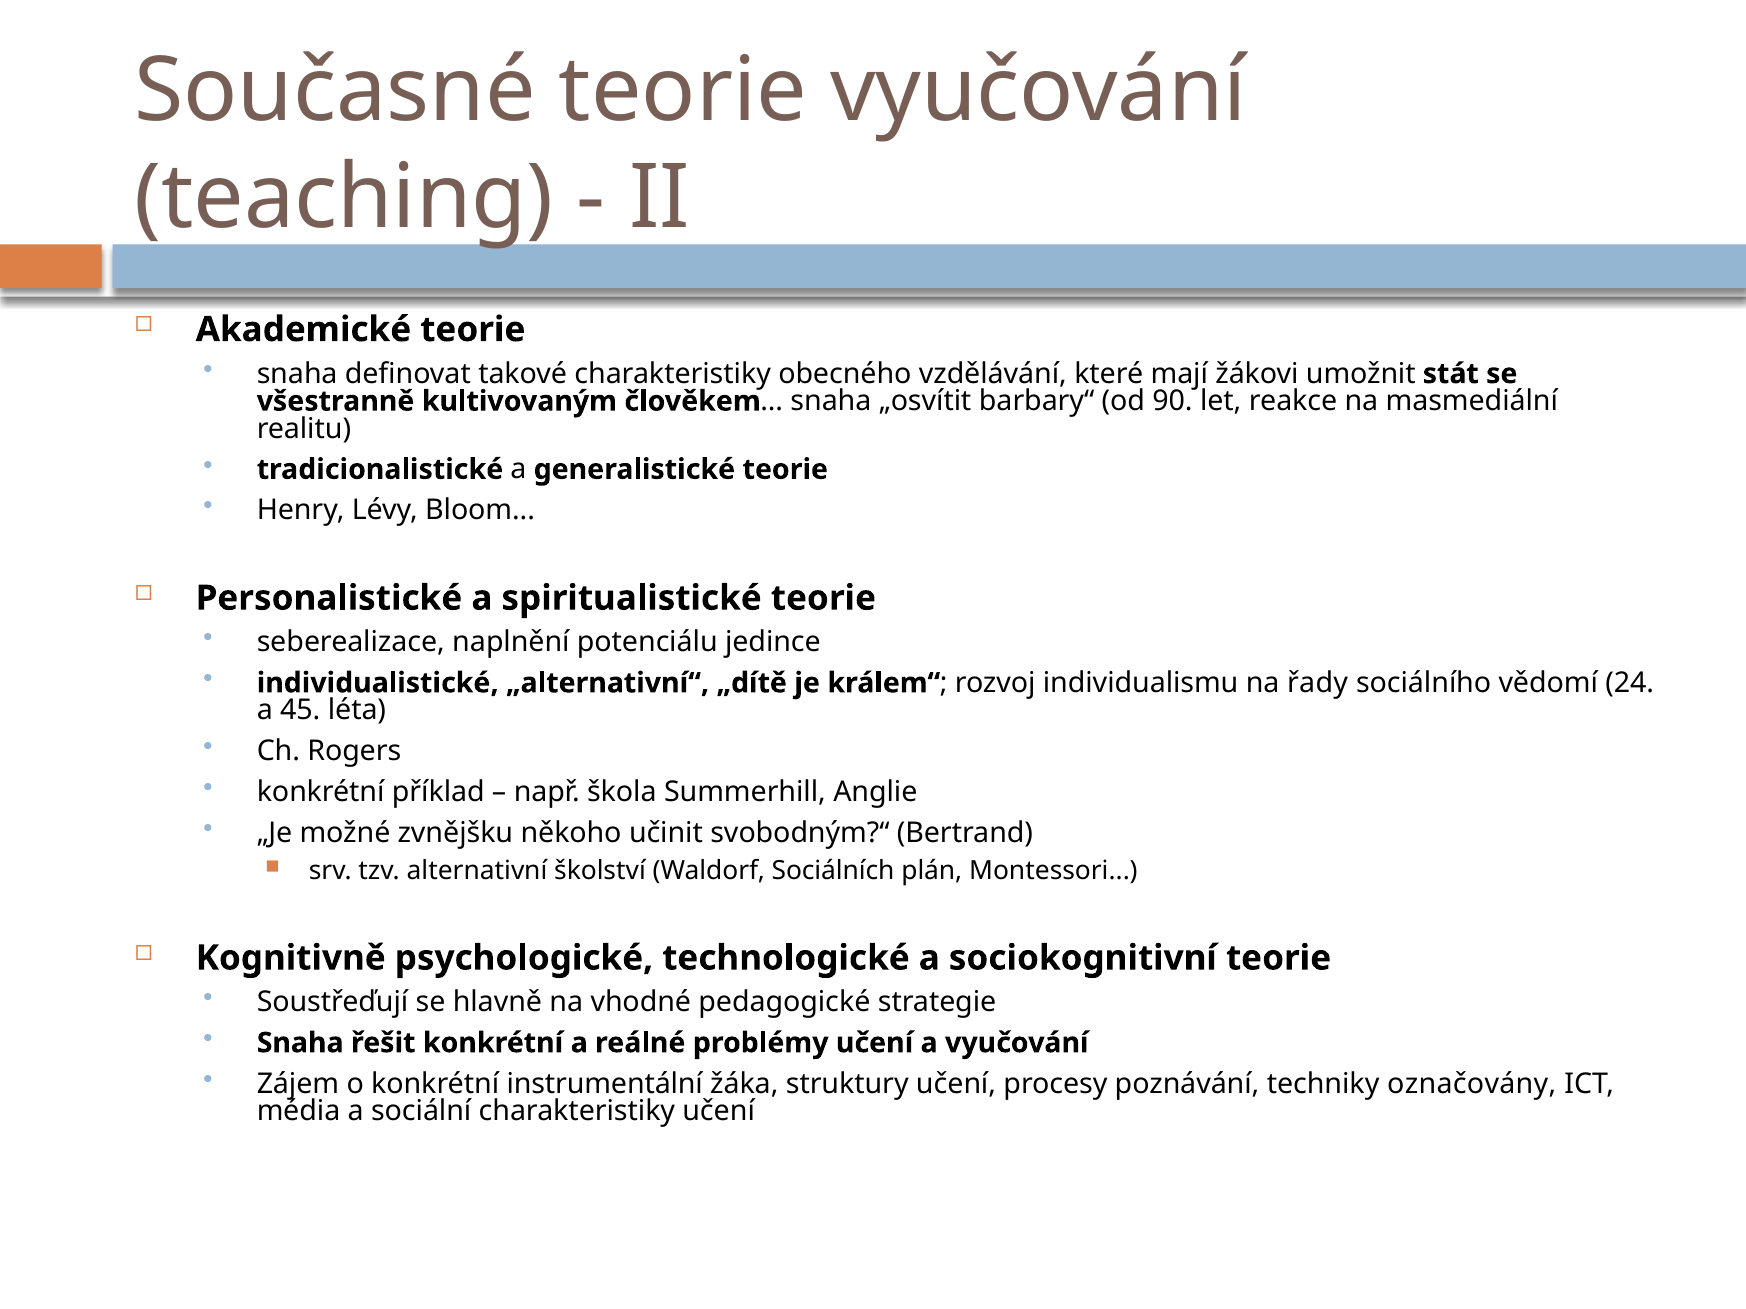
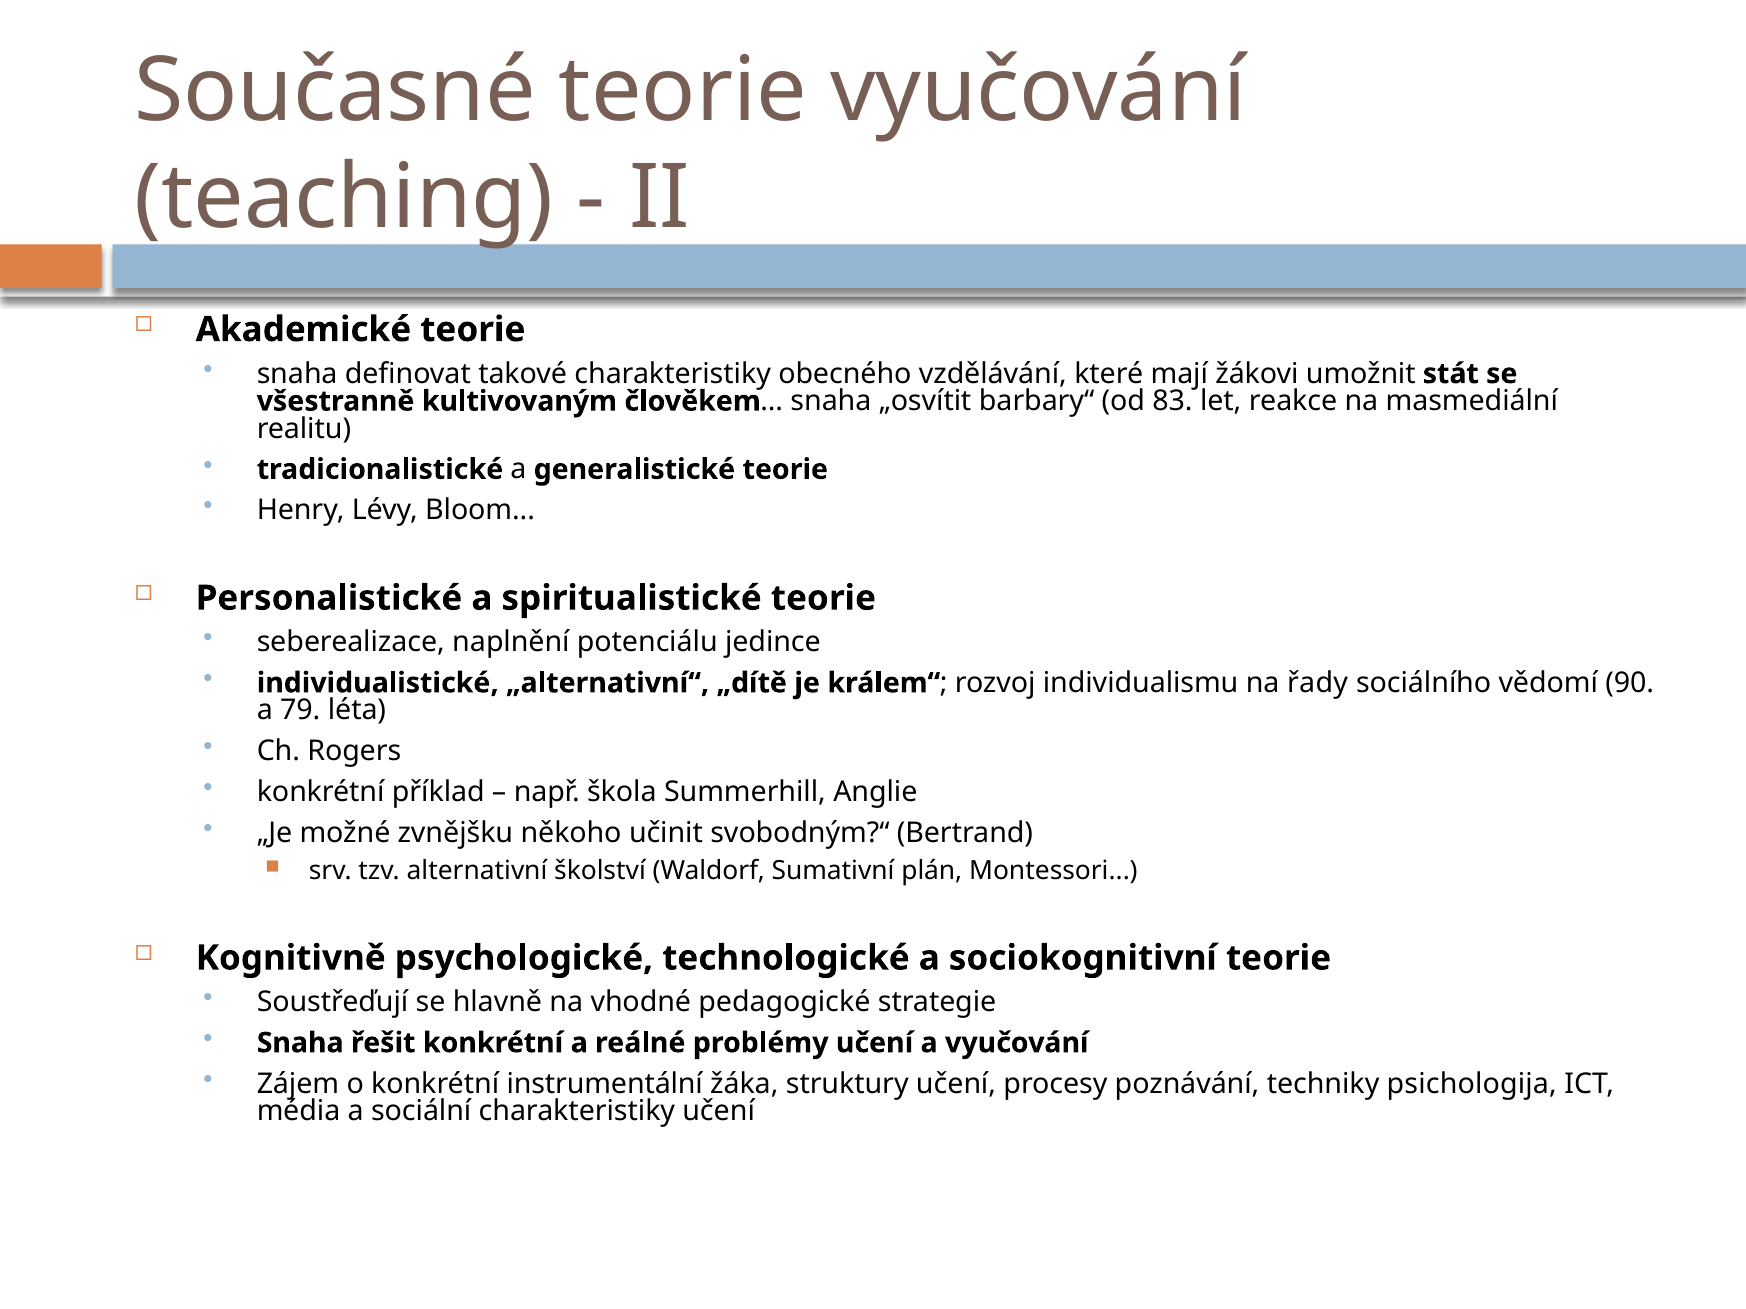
90: 90 -> 83 (1173, 401)
24: 24 -> 90 (1630, 683)
45: 45 -> 79 (300, 711)
Sociálních: Sociálních -> Sumativní (833, 871)
označovány: označovány -> psichologija (1472, 1084)
